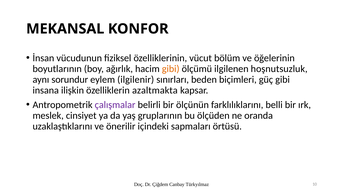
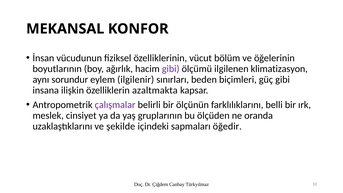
gibi colour: orange -> purple (171, 69)
hoşnutsuzluk: hoşnutsuzluk -> klimatizasyon (279, 69)
önerilir: önerilir -> şekilde (121, 126)
örtüsü: örtüsü -> öğedir (227, 126)
